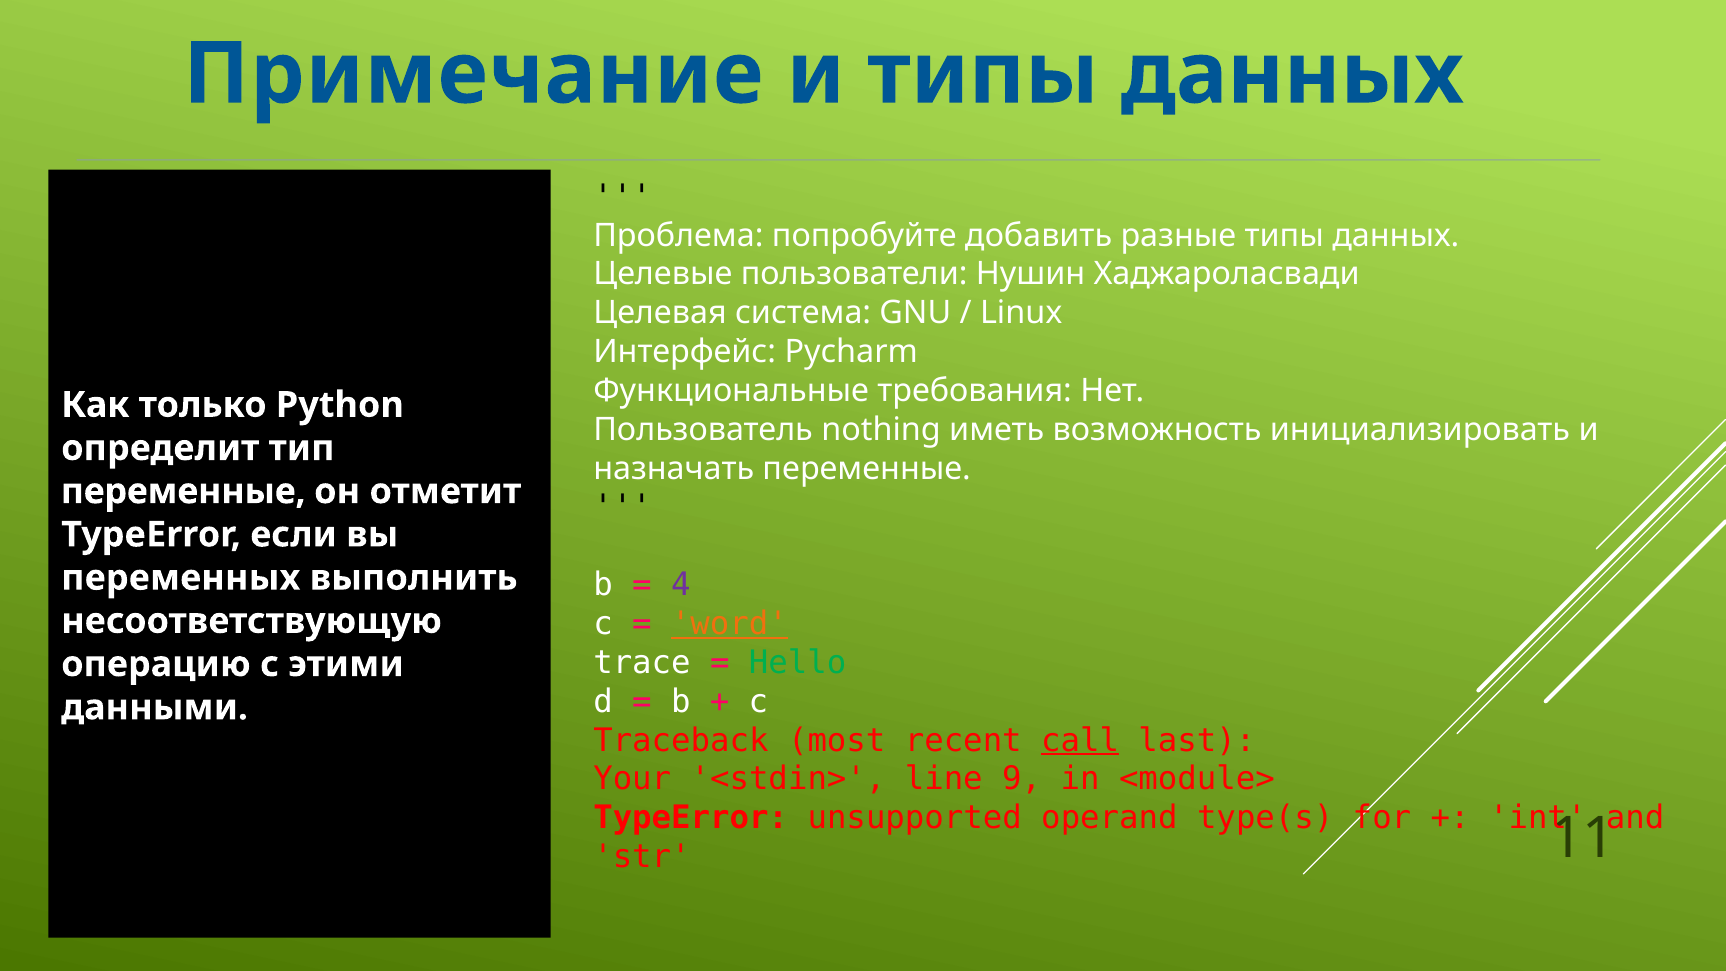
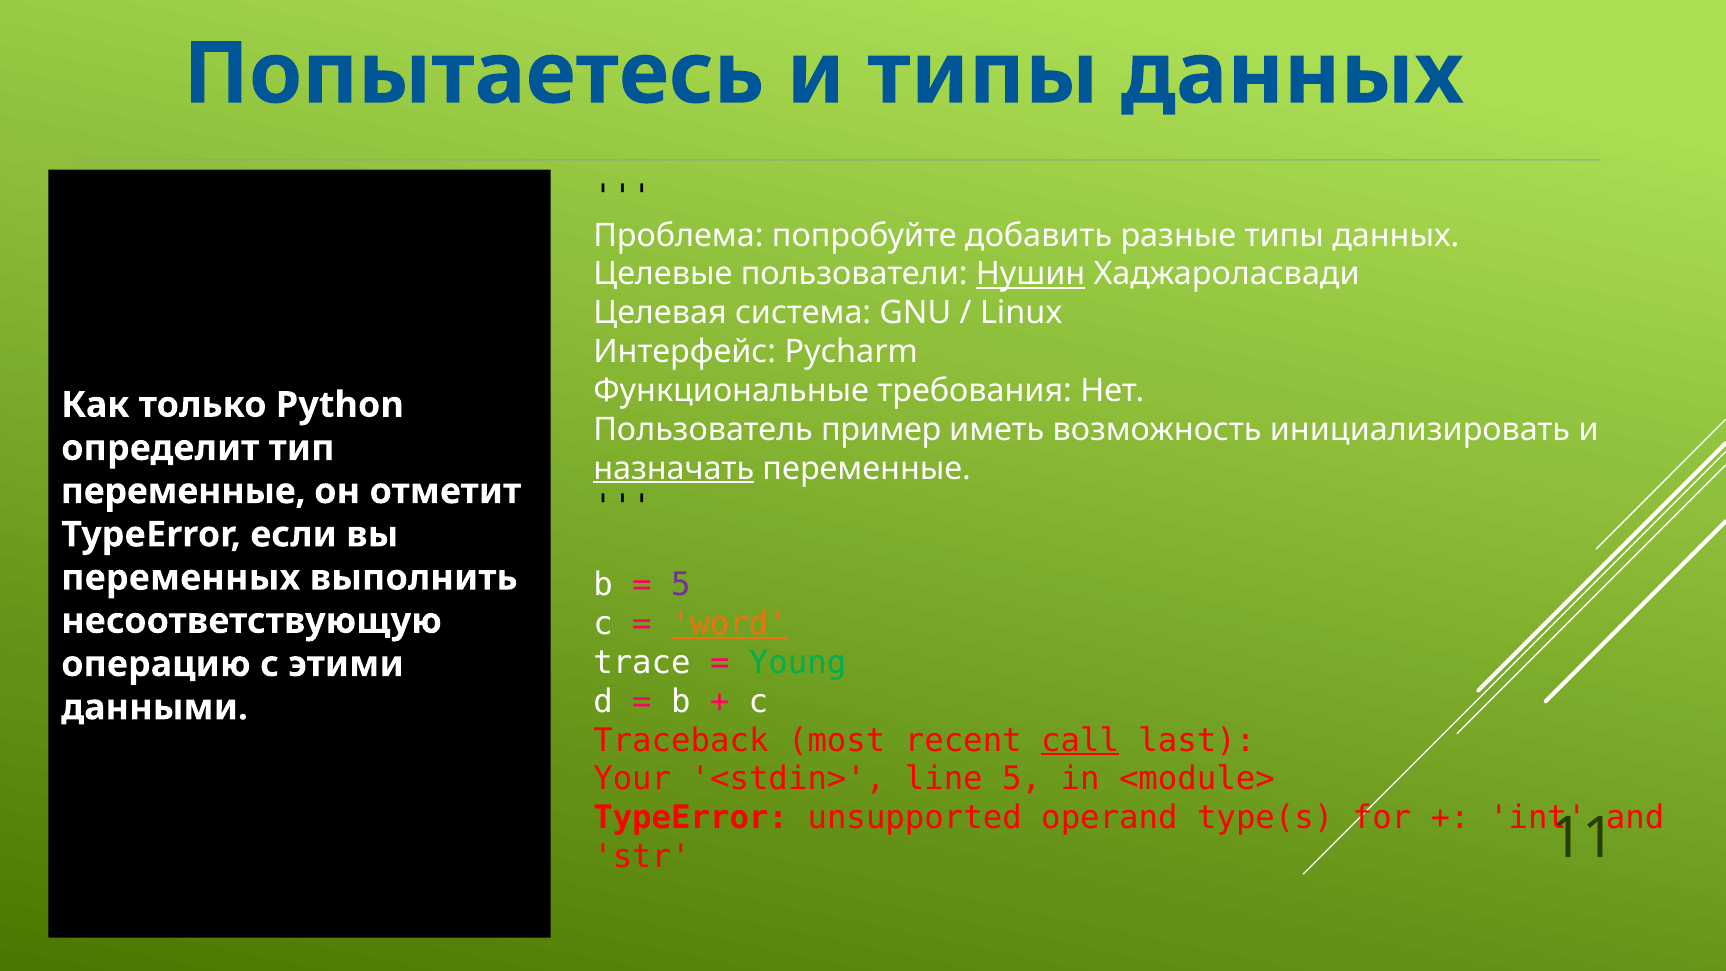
Примечание: Примечание -> Попытаетесь (474, 74)
Нушин underline: none -> present (1031, 274)
nothing: nothing -> пример (881, 430)
назначать underline: none -> present (674, 468)
4: 4 -> 5 (681, 585)
Hello: Hello -> Young (798, 663)
line 9: 9 -> 5 (1022, 779)
